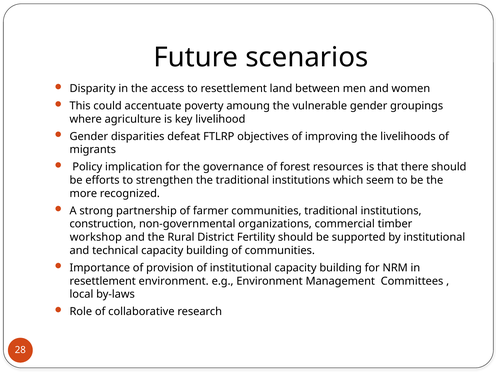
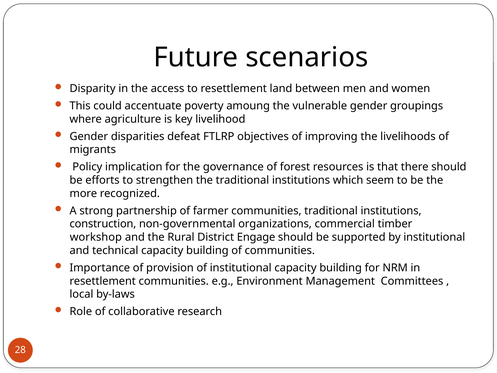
Fertility: Fertility -> Engage (256, 237)
resettlement environment: environment -> communities (174, 281)
